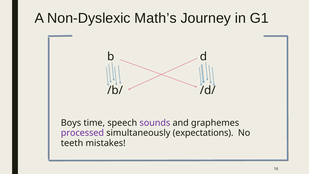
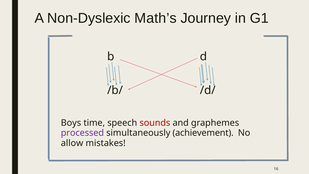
sounds colour: purple -> red (155, 123)
expectations: expectations -> achievement (203, 133)
teeth: teeth -> allow (72, 143)
